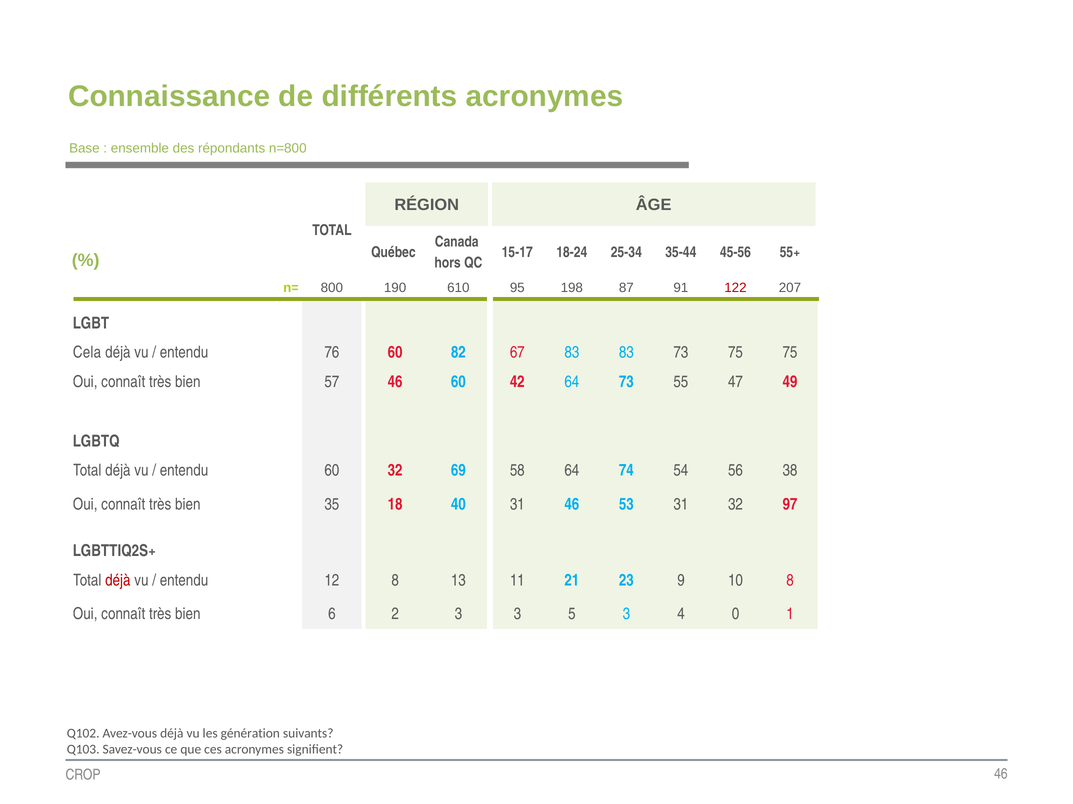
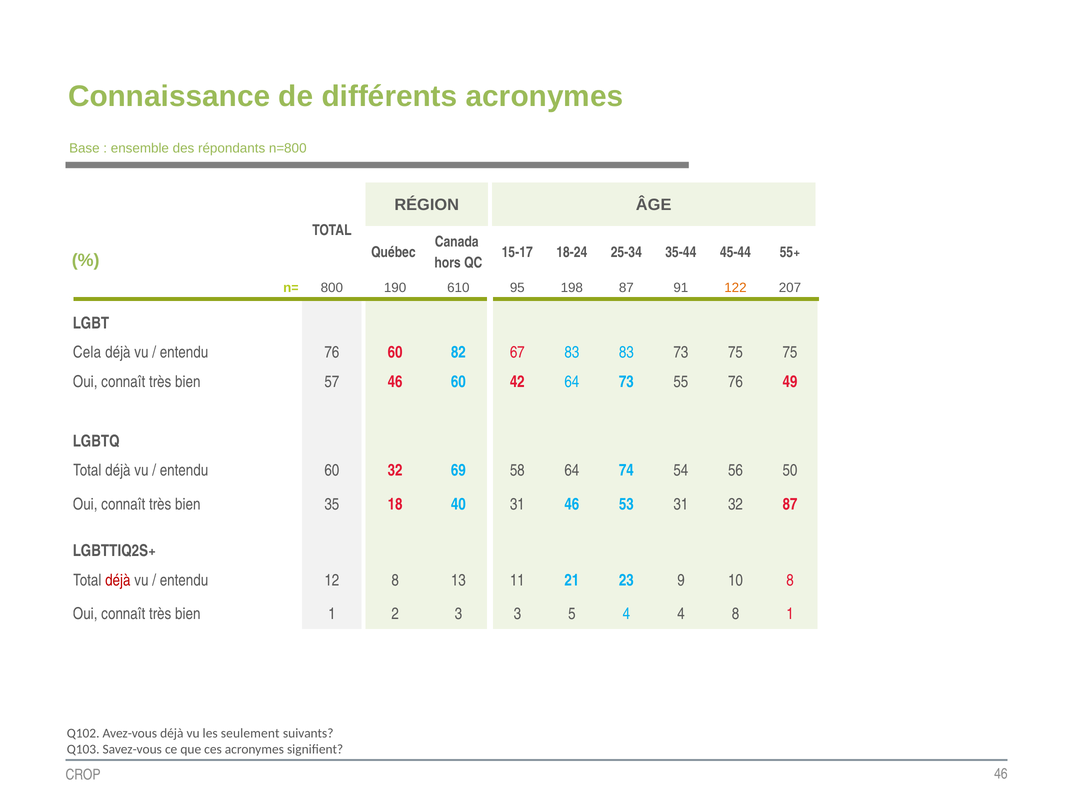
45-56: 45-56 -> 45-44 (735, 252)
122 colour: red -> orange (735, 288)
55 47: 47 -> 76 (735, 382)
38: 38 -> 50 (790, 471)
32 97: 97 -> 87 (790, 505)
bien 6: 6 -> 1 (332, 614)
5 3: 3 -> 4 (626, 614)
4 0: 0 -> 8 (736, 614)
génération: génération -> seulement (250, 734)
